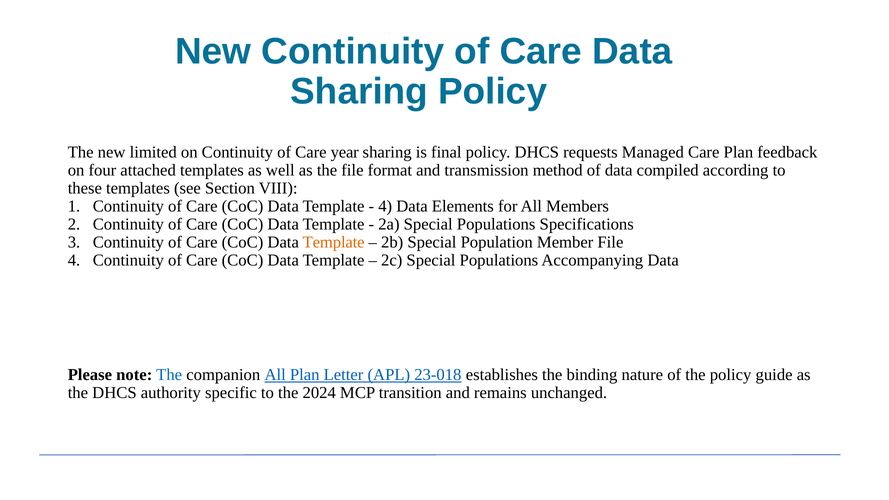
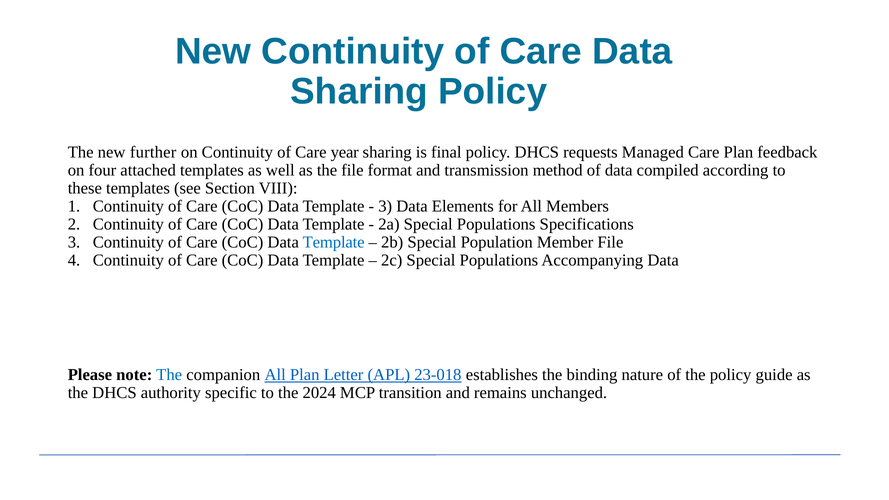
limited: limited -> further (153, 152)
4: 4 -> 3 (385, 206)
Template colour: orange -> blue (334, 242)
